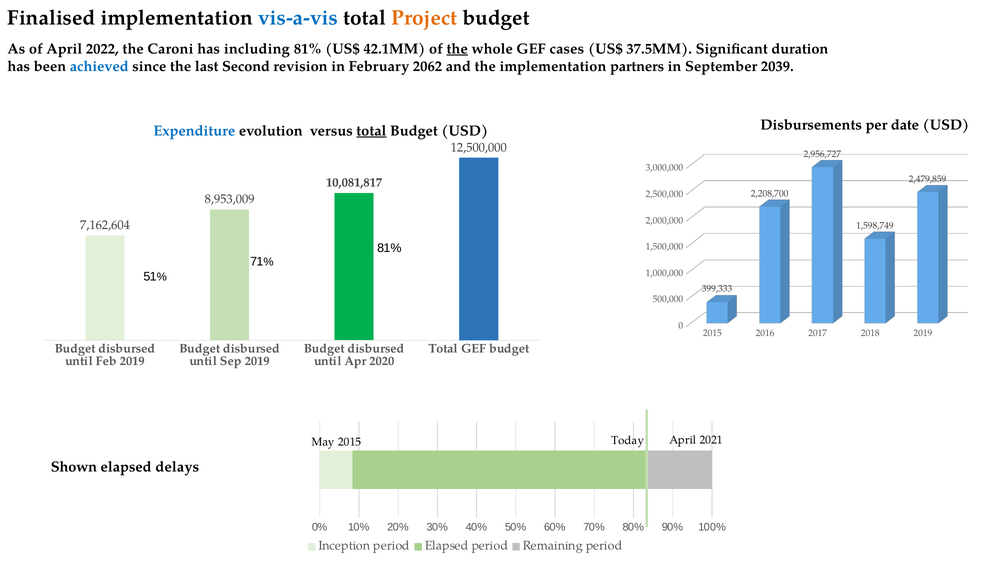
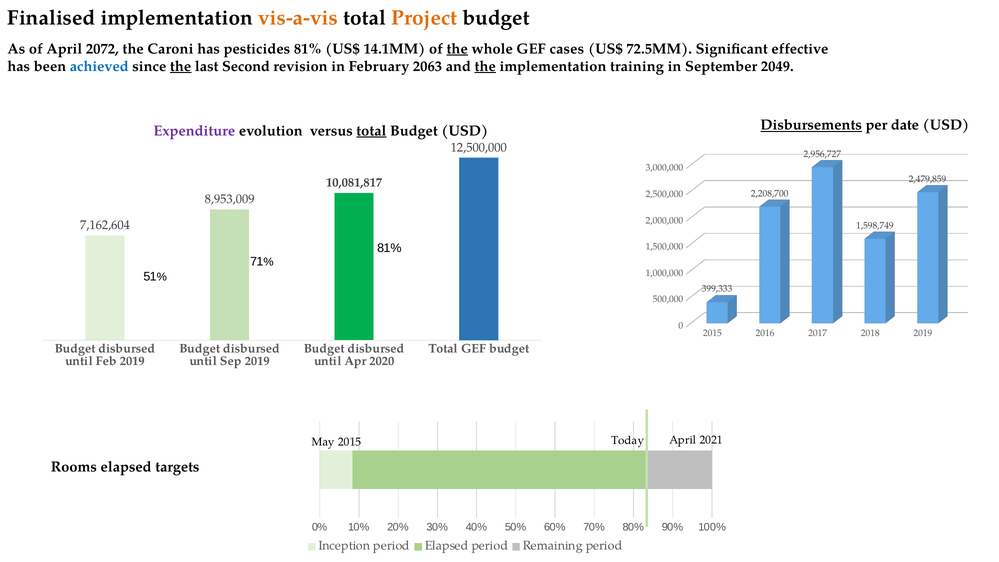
vis-a-vis colour: blue -> orange (298, 18)
2022: 2022 -> 2072 (102, 49)
including: including -> pesticides (257, 49)
42.1MM: 42.1MM -> 14.1MM (394, 49)
37.5MM: 37.5MM -> 72.5MM (659, 49)
duration: duration -> effective (800, 49)
the underline: none -> present (181, 66)
2062: 2062 -> 2063 (428, 66)
the underline: none -> present (485, 66)
partners: partners -> training (637, 66)
2039: 2039 -> 2049 (777, 66)
Expenditure colour: blue -> purple (194, 131)
Disbursements underline: none -> present (811, 125)
Shown: Shown -> Rooms (74, 467)
delays: delays -> targets (177, 467)
